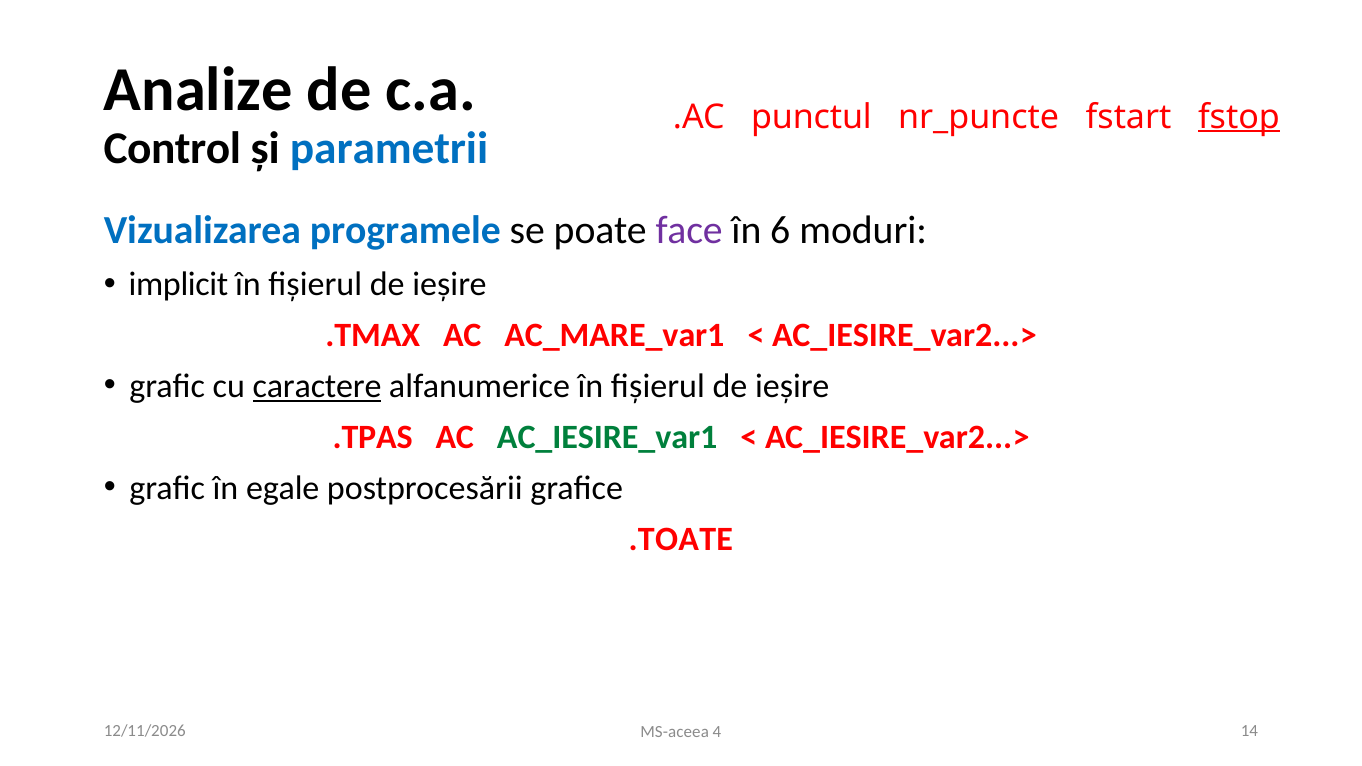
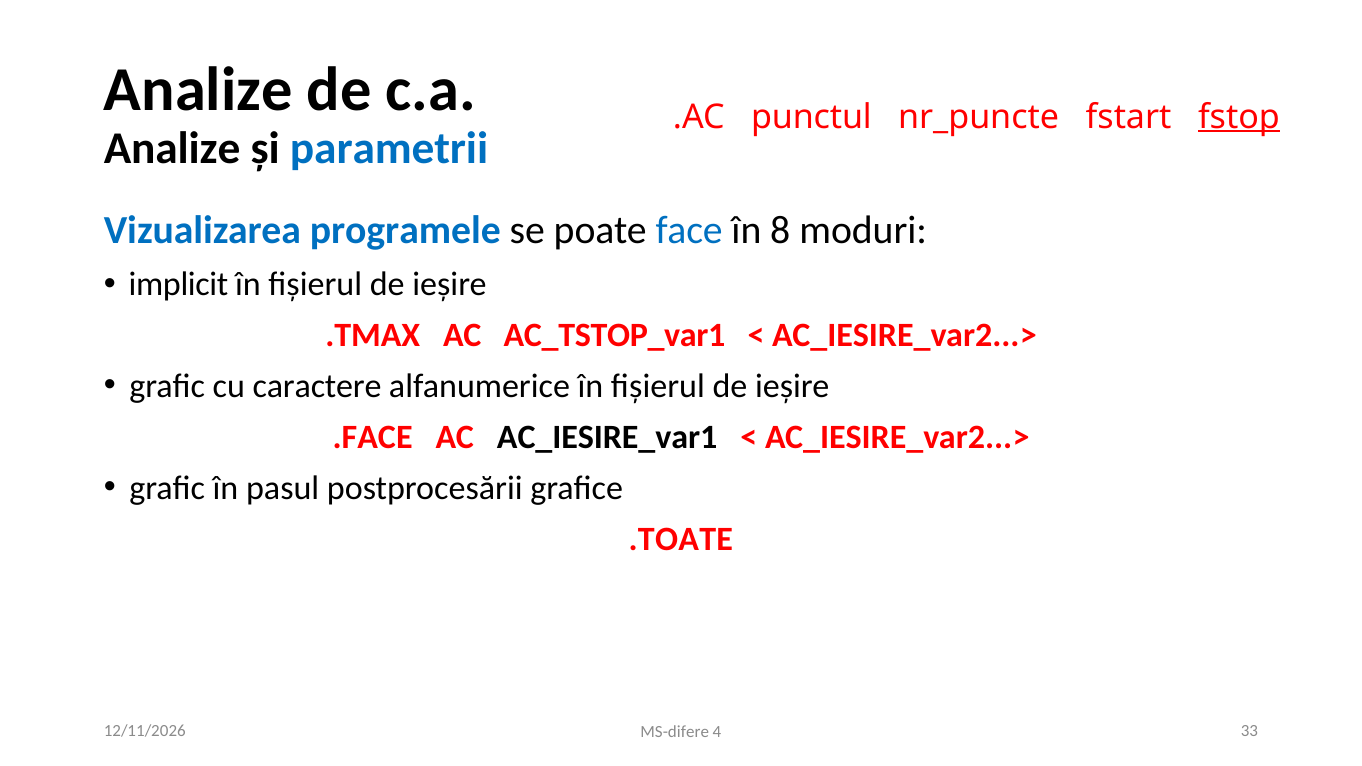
Control: Control -> Analize (172, 148)
face colour: purple -> blue (689, 230)
6: 6 -> 8 (780, 230)
AC_MARE_var1: AC_MARE_var1 -> AC_TSTOP_var1 (615, 335)
caractere underline: present -> none (317, 386)
.TPAS: .TPAS -> .FACE (373, 437)
AC_IESIRE_var1 colour: green -> black (607, 437)
egale: egale -> pasul (283, 488)
MS-aceea: MS-aceea -> MS-difere (675, 732)
14: 14 -> 33 (1249, 731)
